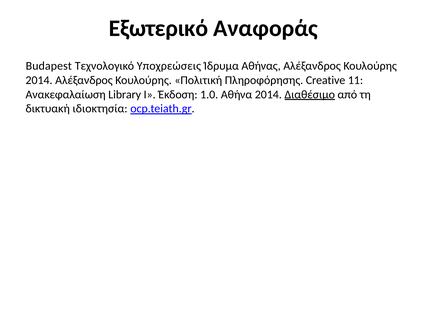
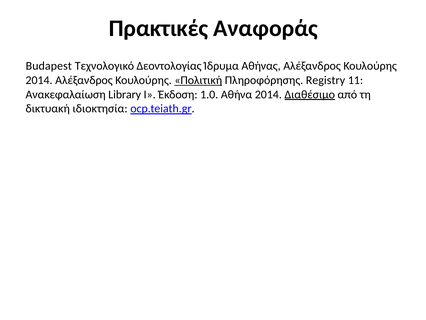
Εξωτερικό: Εξωτερικό -> Πρακτικές (158, 28)
Υποχρεώσεις: Υποχρεώσεις -> Δεοντολογίας (169, 66)
Πολιτική underline: none -> present (198, 80)
Creative: Creative -> Registry (325, 80)
